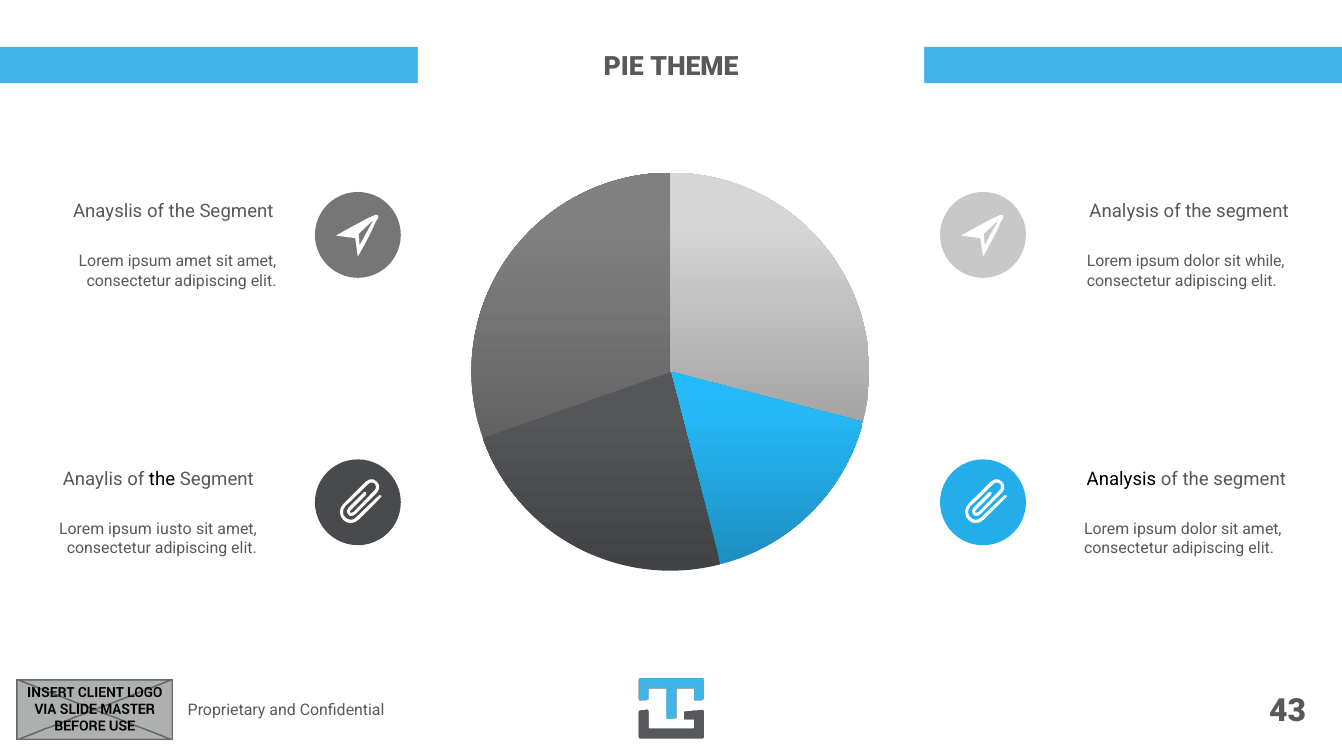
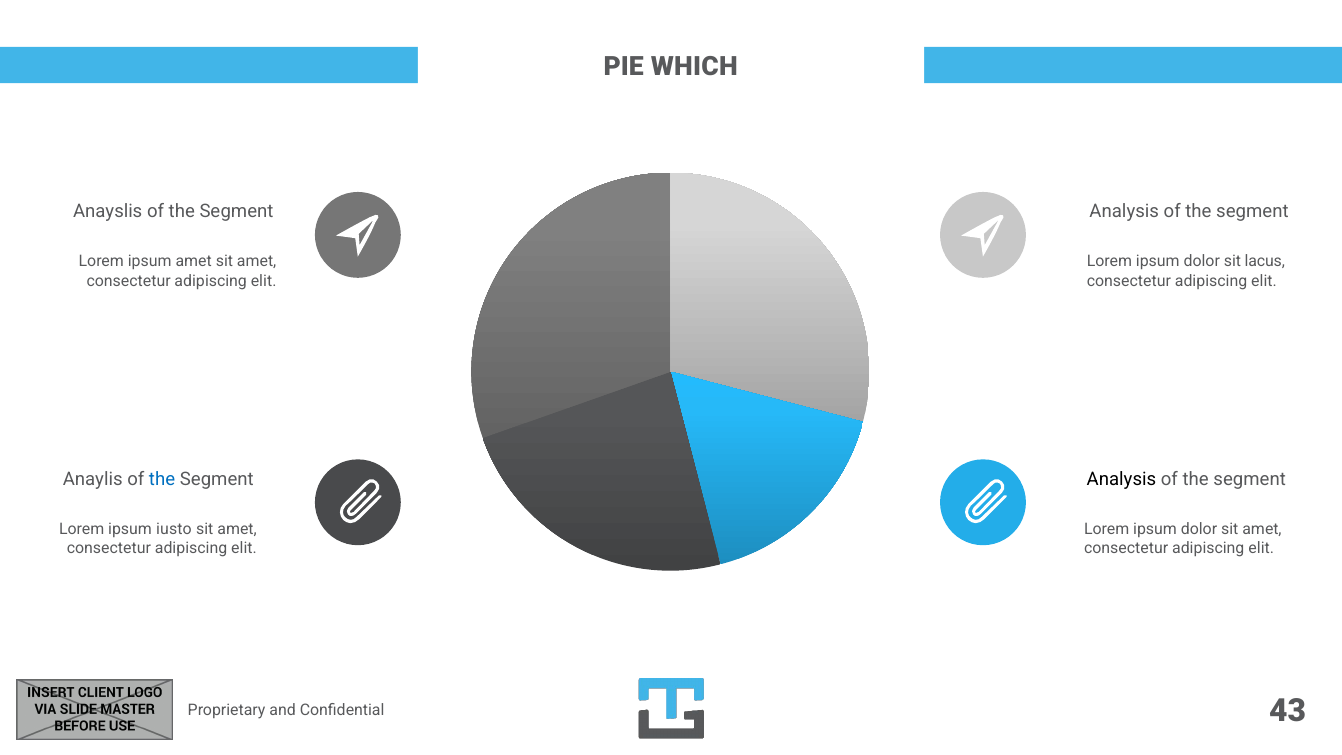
THEME: THEME -> WHICH (694, 67)
while: while -> lacus (1265, 262)
the colour: black -> blue (162, 479)
